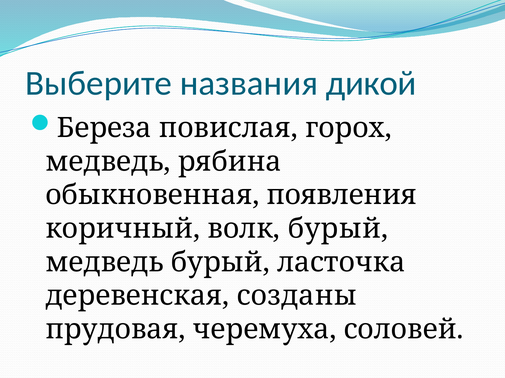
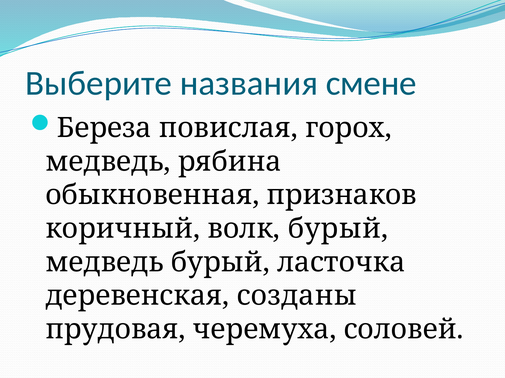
дикой: дикой -> смене (371, 83)
появления: появления -> признаков (342, 195)
